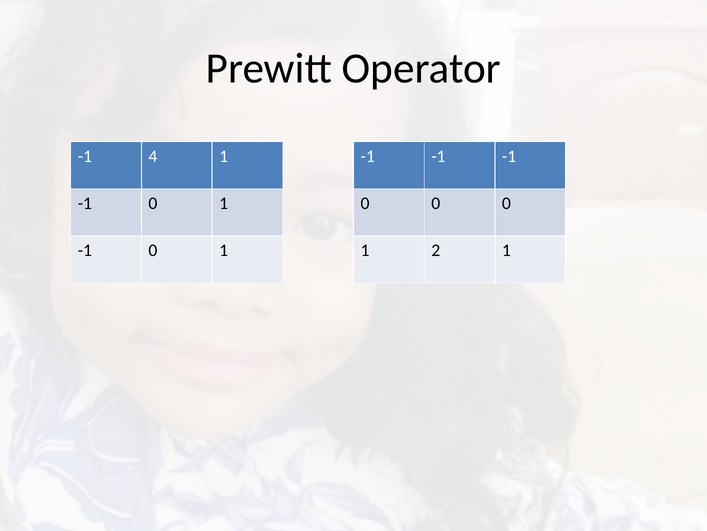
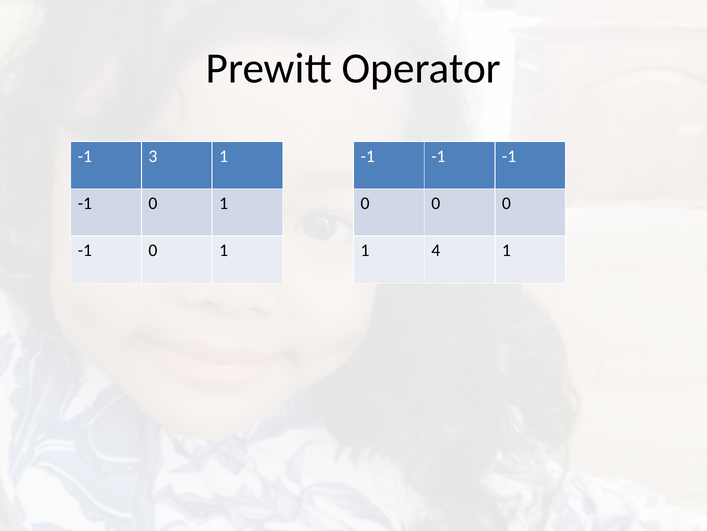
4: 4 -> 3 (153, 156)
2: 2 -> 4 (436, 250)
